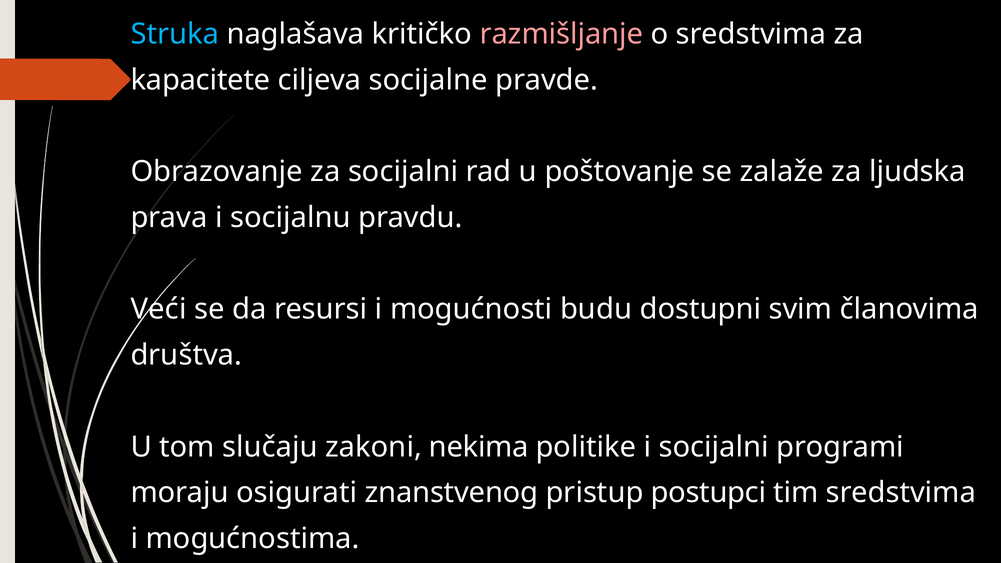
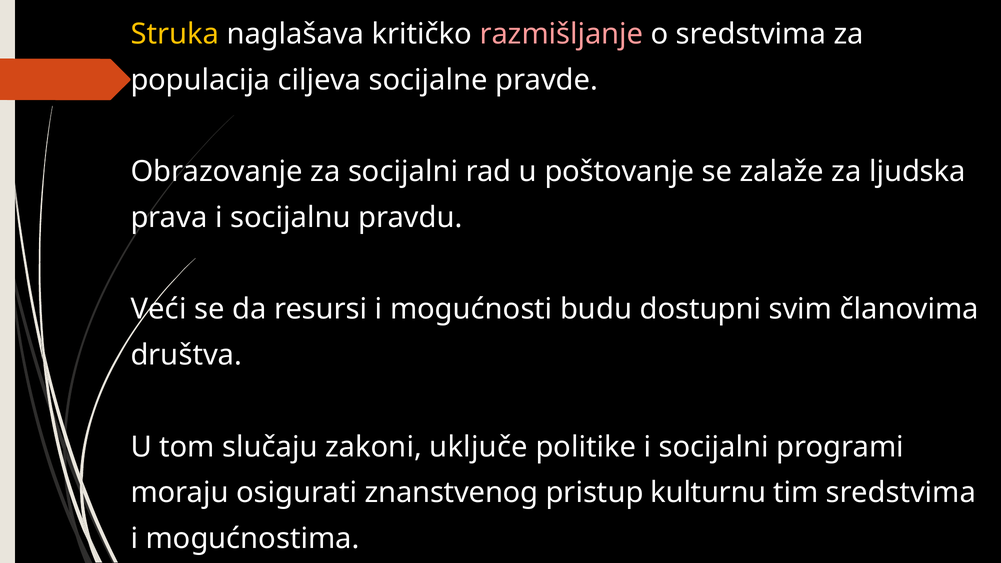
Struka colour: light blue -> yellow (175, 34)
kapacitete: kapacitete -> populacija (200, 80)
nekima: nekima -> uključe (479, 447)
postupci: postupci -> kulturnu (708, 493)
